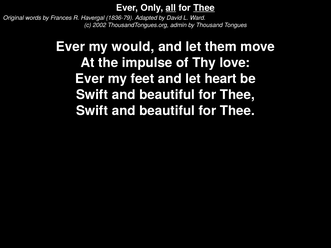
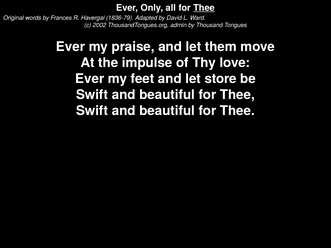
all underline: present -> none (171, 8)
would: would -> praise (133, 47)
heart: heart -> store (221, 79)
